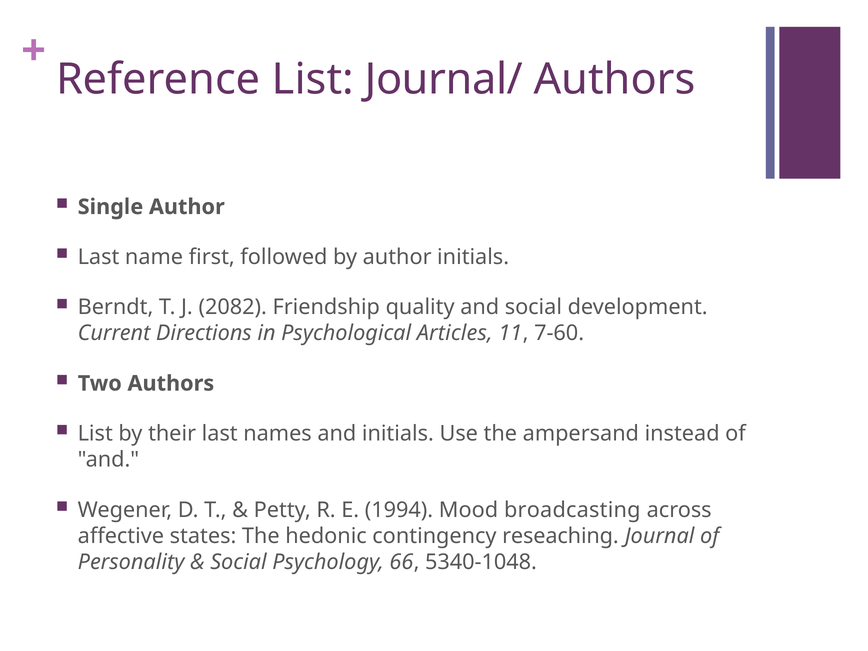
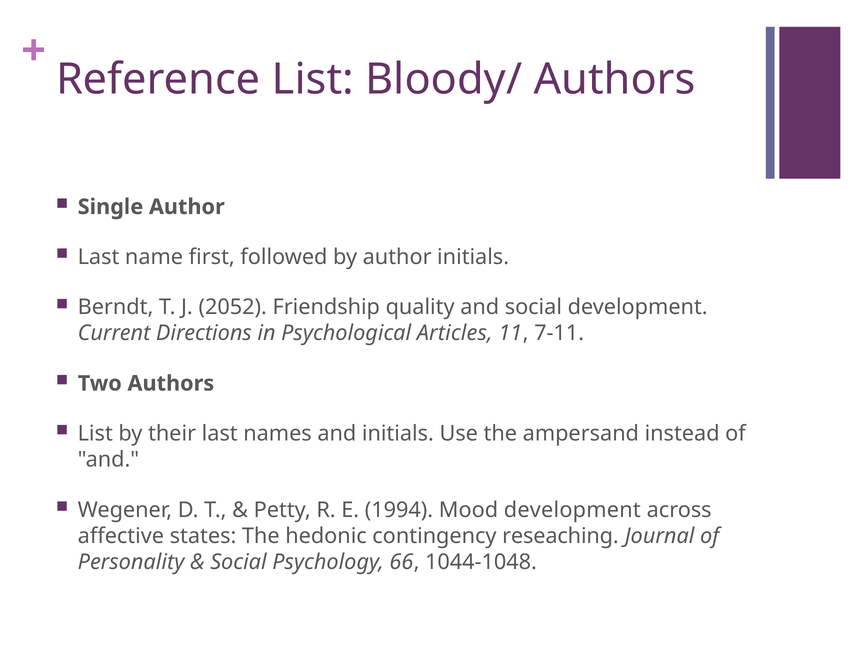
Journal/: Journal/ -> Bloody/ (444, 79)
2082: 2082 -> 2052 (233, 307)
7-60: 7-60 -> 7-11 (559, 333)
Mood broadcasting: broadcasting -> development (572, 510)
5340-1048: 5340-1048 -> 1044-1048 (481, 562)
